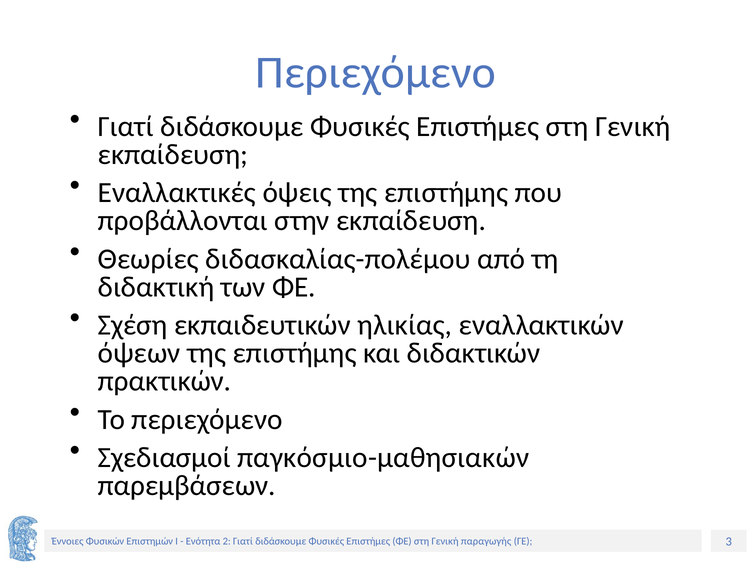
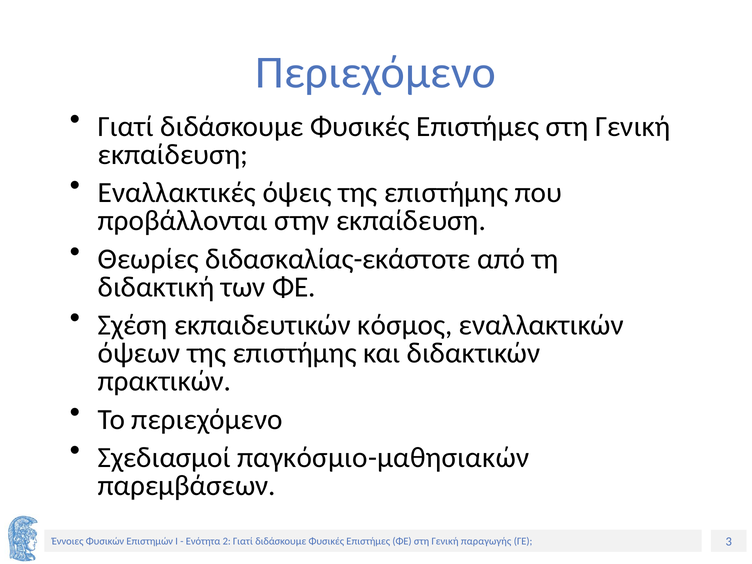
διδασκαλίας-πολέμου: διδασκαλίας-πολέμου -> διδασκαλίας-εκάστοτε (338, 259)
ηλικίας: ηλικίας -> κόσμος (405, 325)
